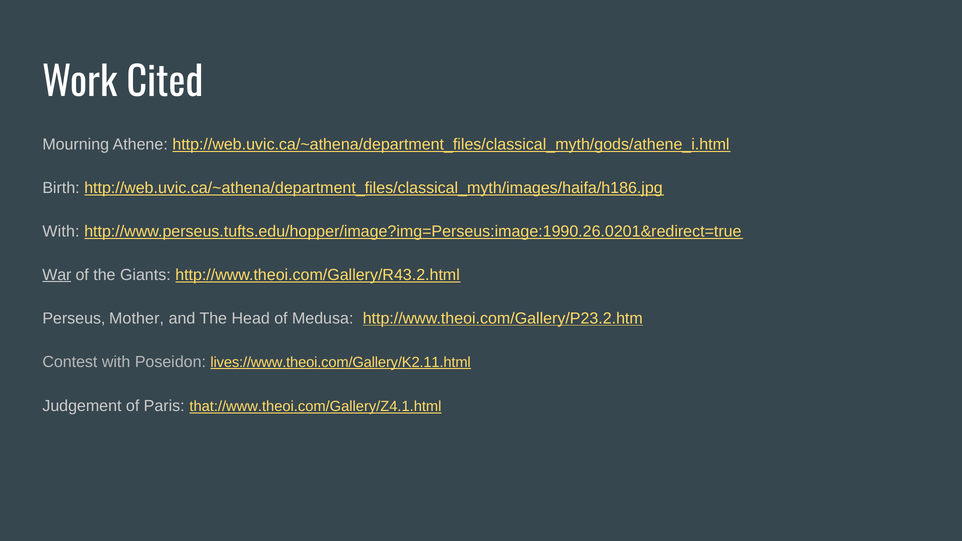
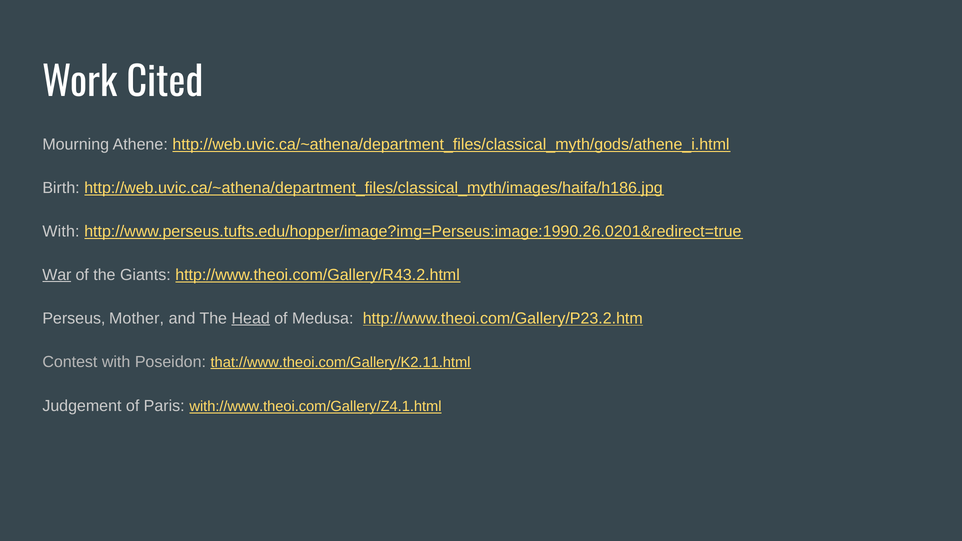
Head underline: none -> present (251, 318)
lives://www.theoi.com/Gallery/K2.11.html: lives://www.theoi.com/Gallery/K2.11.html -> that://www.theoi.com/Gallery/K2.11.html (341, 362)
that://www.theoi.com/Gallery/Z4.1.html: that://www.theoi.com/Gallery/Z4.1.html -> with://www.theoi.com/Gallery/Z4.1.html (315, 407)
